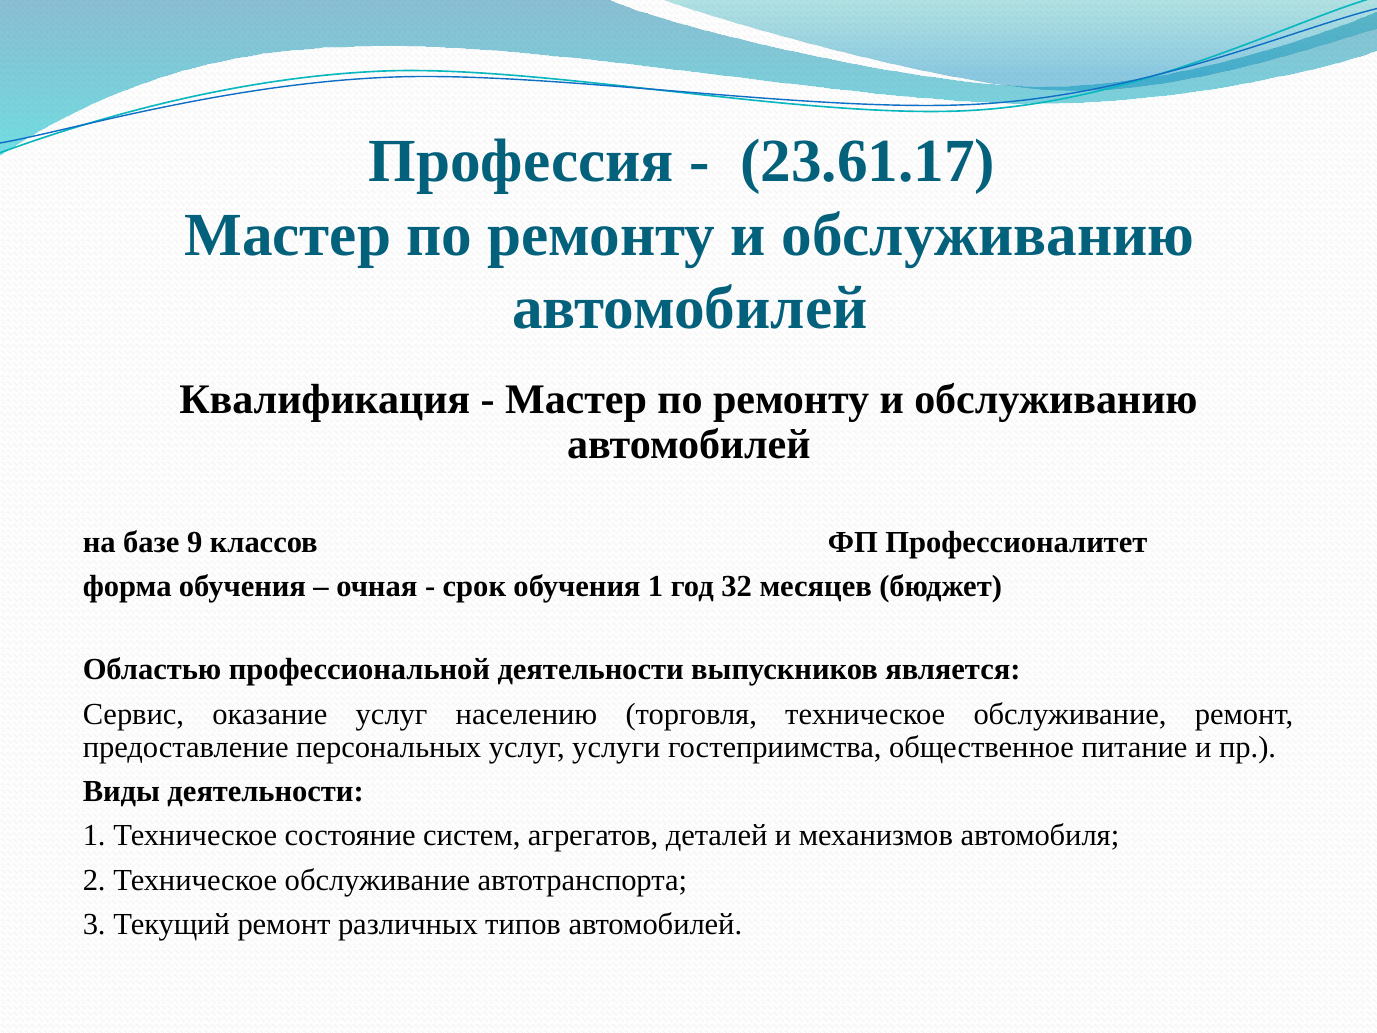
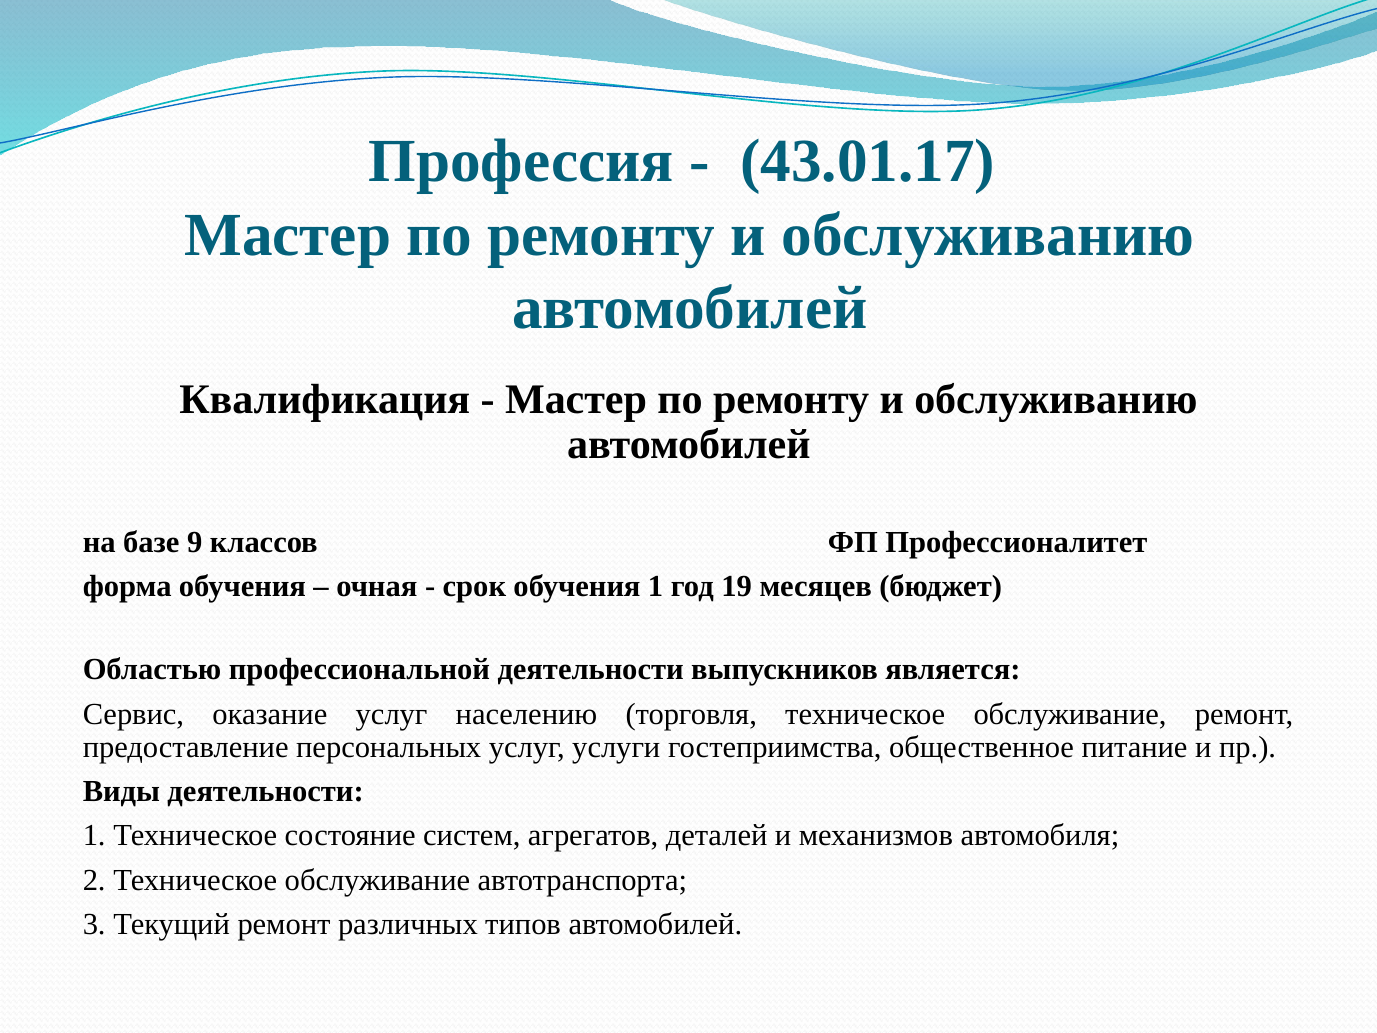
23.61.17: 23.61.17 -> 43.01.17 (868, 162)
32: 32 -> 19 (737, 586)
